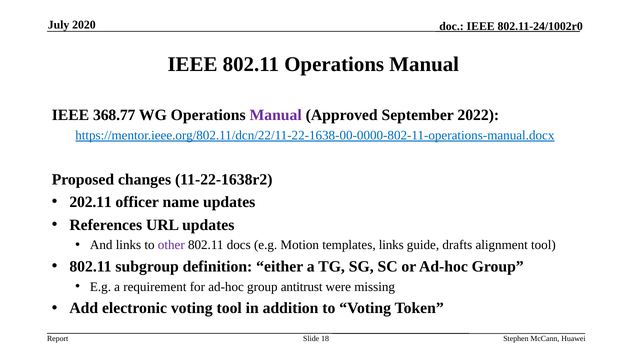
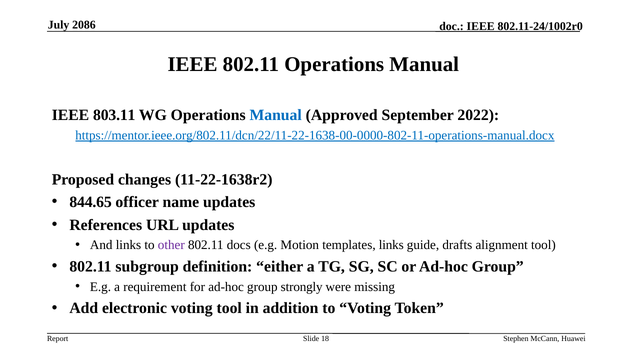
2020: 2020 -> 2086 (84, 25)
368.77: 368.77 -> 803.11 (114, 115)
Manual colour: purple -> blue (276, 115)
202.11: 202.11 -> 844.65 (91, 202)
antitrust: antitrust -> strongly (302, 287)
